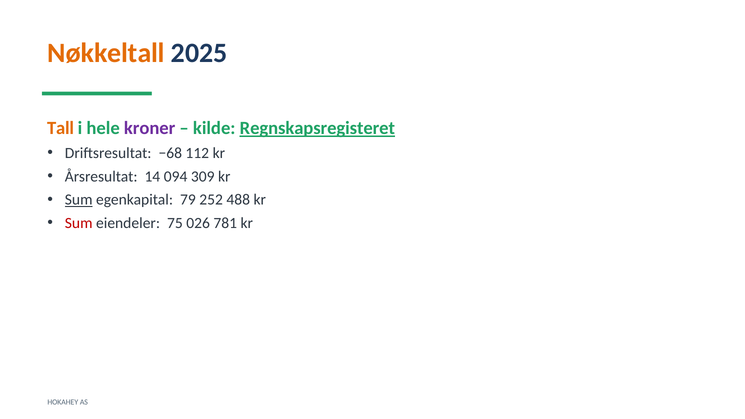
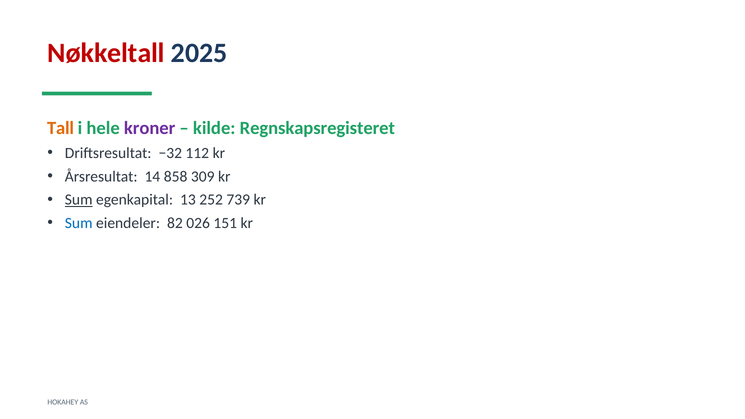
Nøkkeltall colour: orange -> red (106, 53)
Regnskapsregisteret underline: present -> none (317, 128)
−68: −68 -> −32 (170, 153)
094: 094 -> 858 (176, 176)
79: 79 -> 13 (188, 200)
488: 488 -> 739 (238, 200)
Sum colour: red -> blue (79, 223)
75: 75 -> 82 (175, 223)
781: 781 -> 151 (225, 223)
